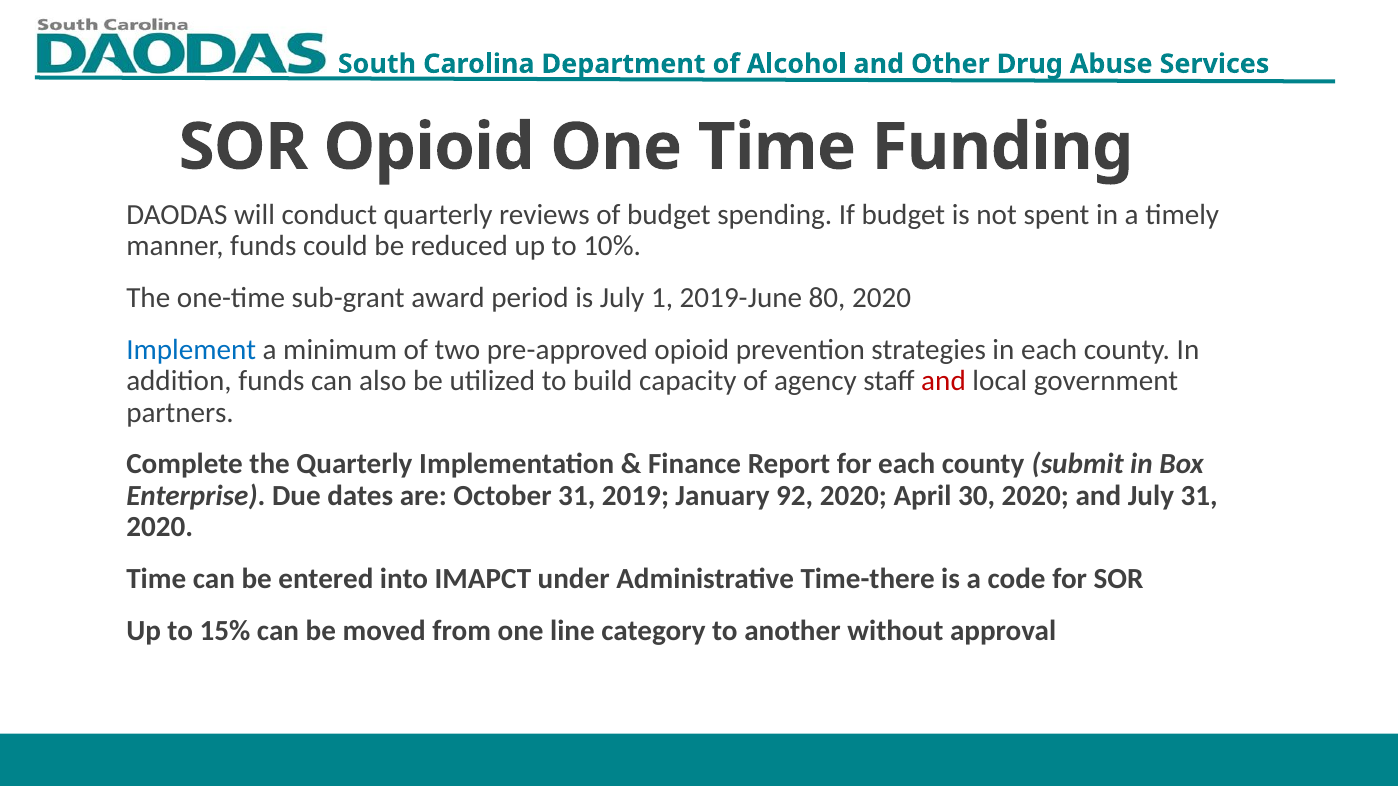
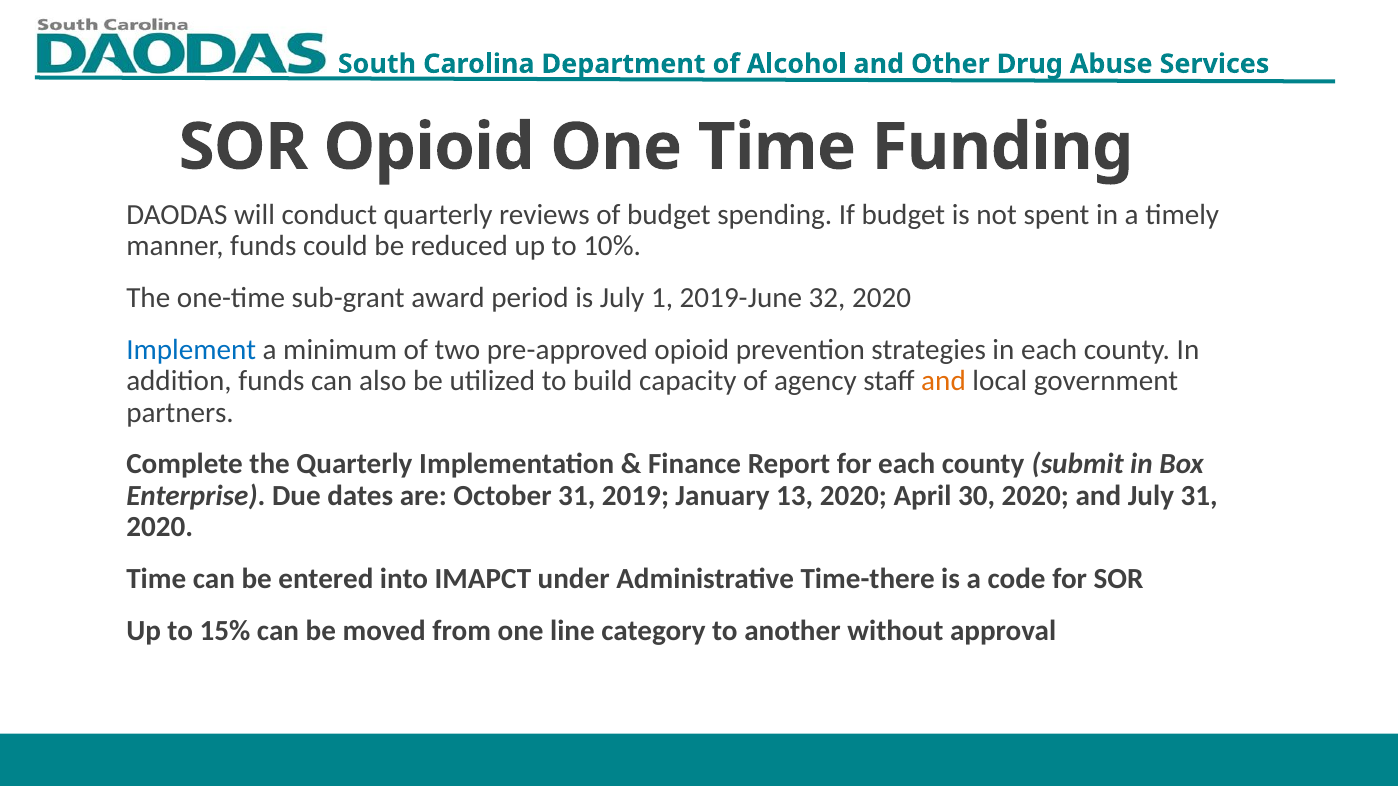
80: 80 -> 32 (827, 298)
and colour: red -> orange (944, 381)
92: 92 -> 13 (795, 496)
